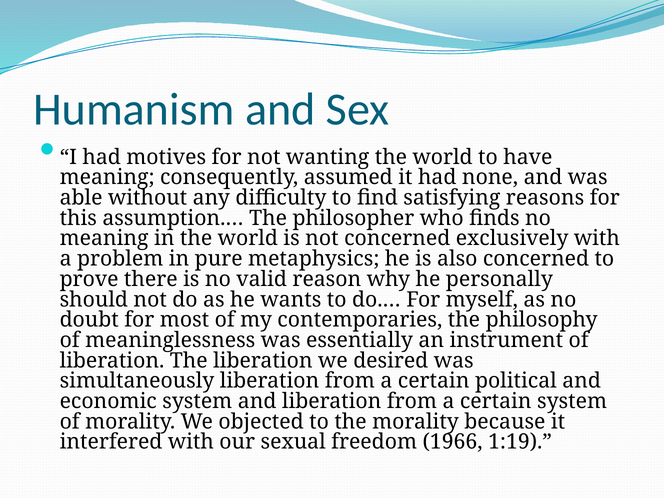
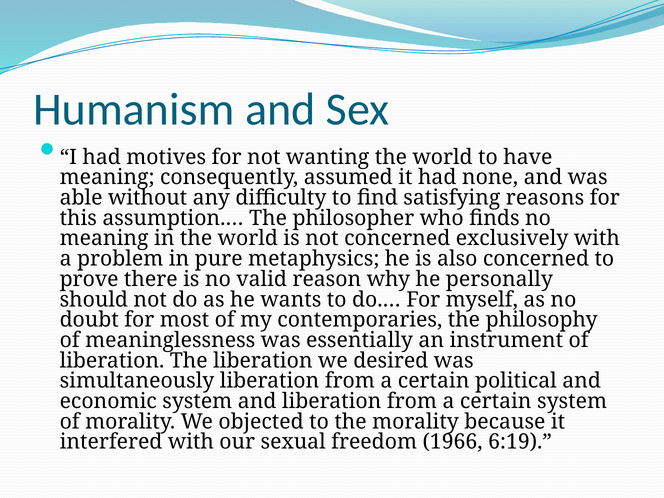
1:19: 1:19 -> 6:19 (520, 442)
